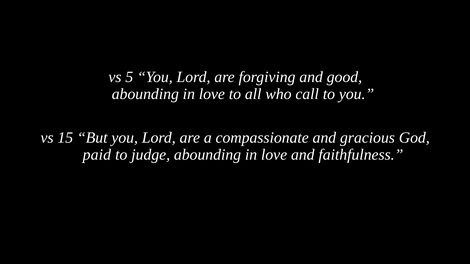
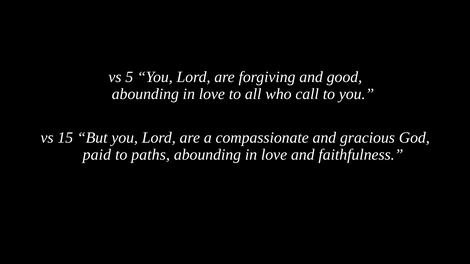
judge: judge -> paths (151, 155)
